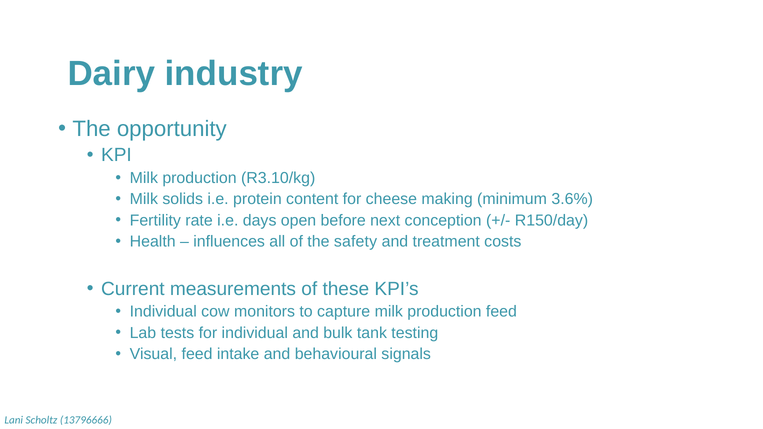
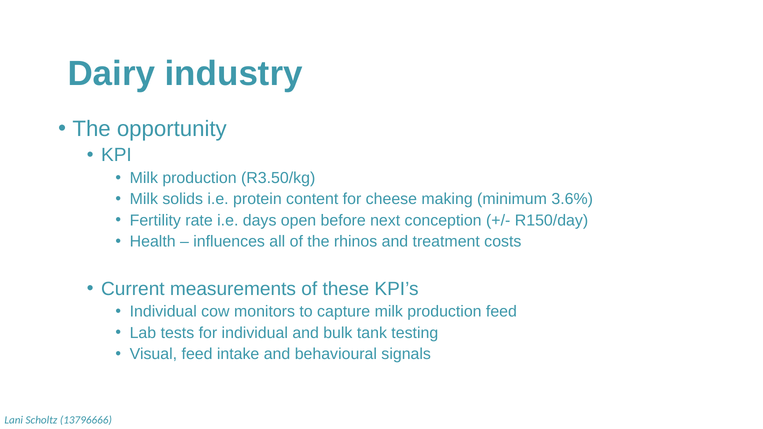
R3.10/kg: R3.10/kg -> R3.50/kg (278, 178)
safety: safety -> rhinos (356, 242)
